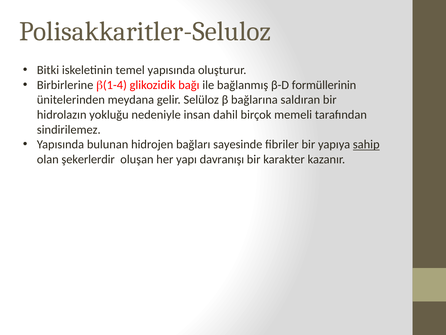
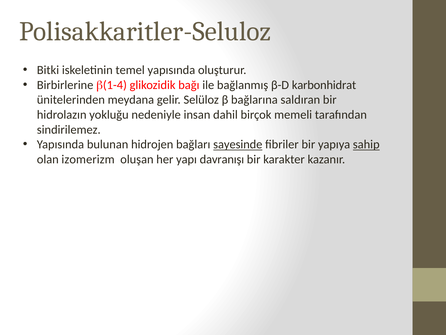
formüllerinin: formüllerinin -> karbonhidrat (324, 85)
sayesinde underline: none -> present (238, 144)
şekerlerdir: şekerlerdir -> izomerizm (88, 159)
